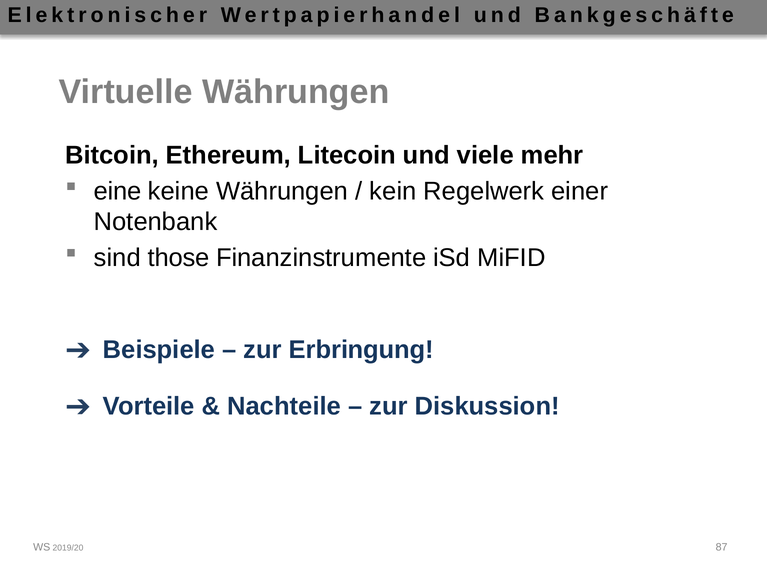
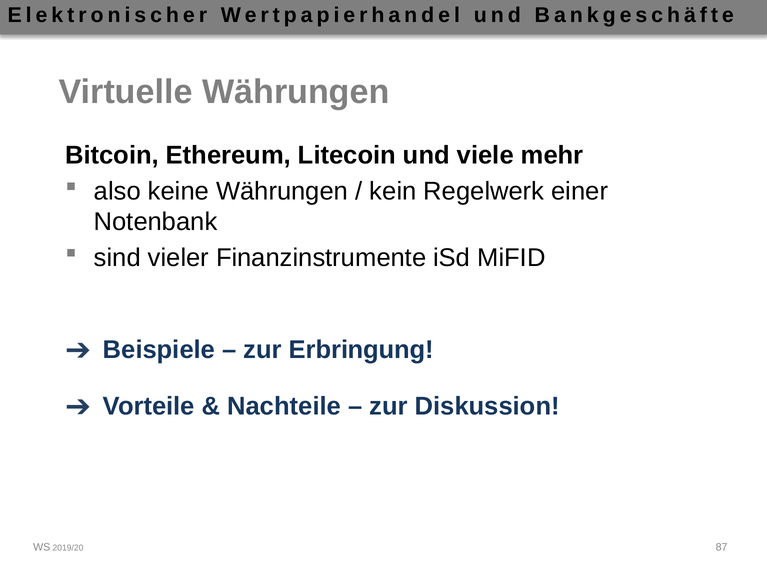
eine: eine -> also (117, 191)
those: those -> vieler (178, 257)
